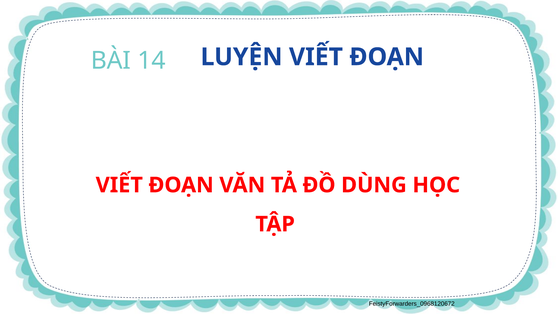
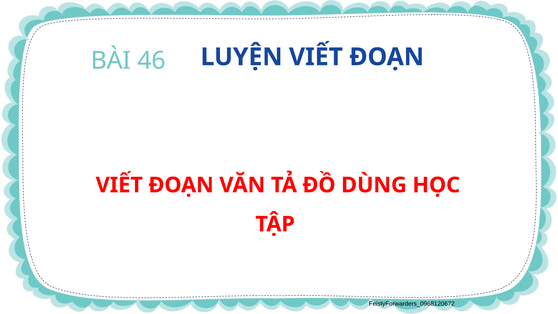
14: 14 -> 46 (152, 61)
